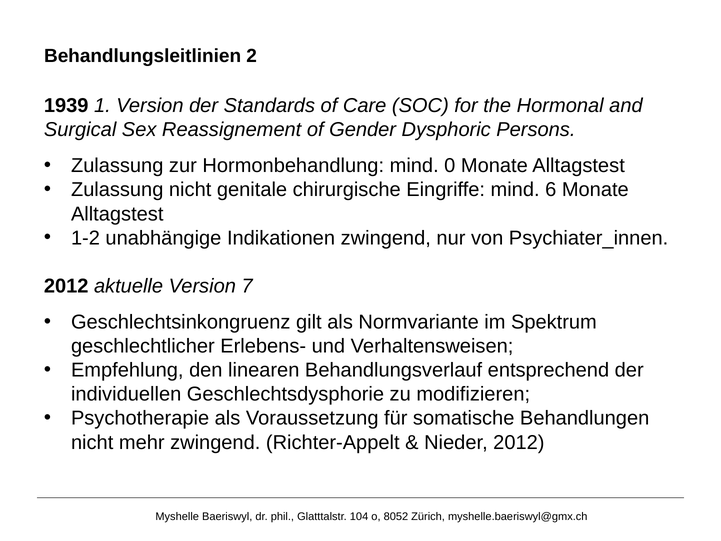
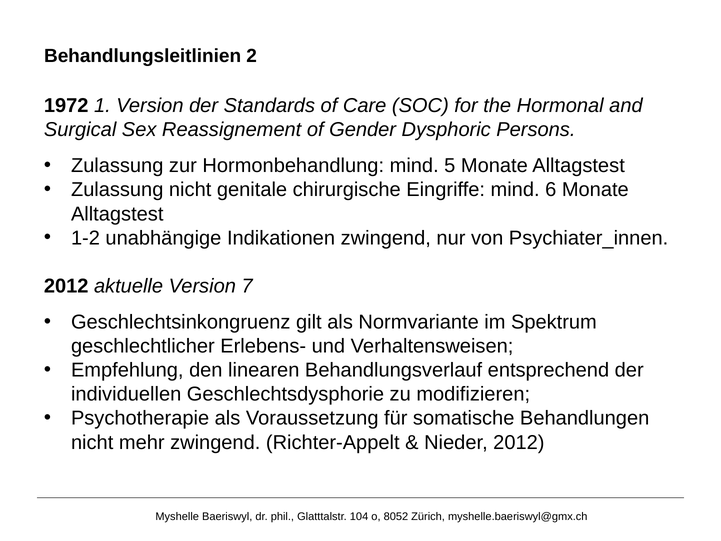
1939: 1939 -> 1972 (66, 106)
0: 0 -> 5 (450, 166)
